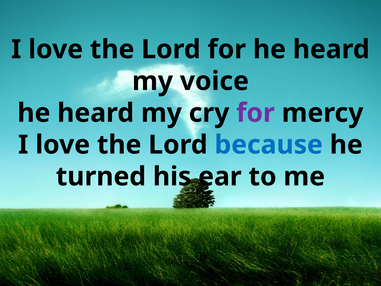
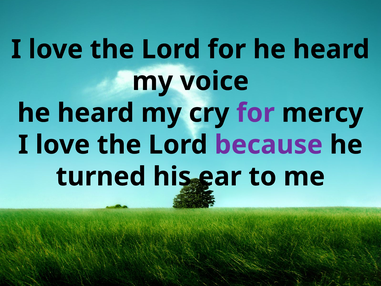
because colour: blue -> purple (269, 145)
